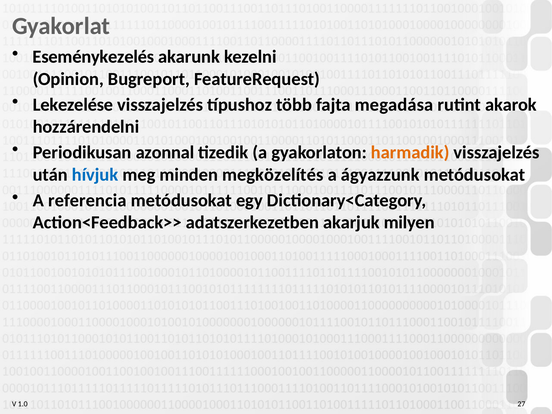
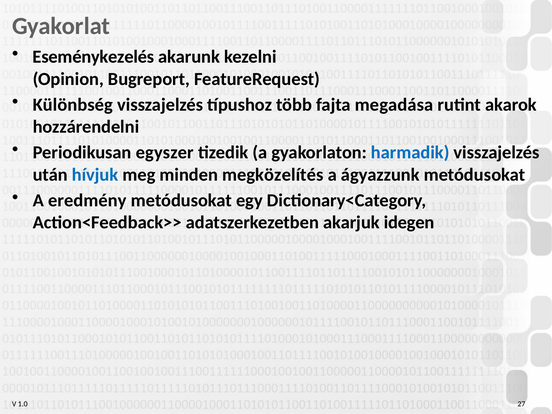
Lekezelése: Lekezelése -> Különbség (73, 105)
azonnal: azonnal -> egyszer (165, 153)
harmadik colour: orange -> blue (410, 153)
referencia: referencia -> eredmény (87, 200)
milyen: milyen -> idegen (409, 222)
